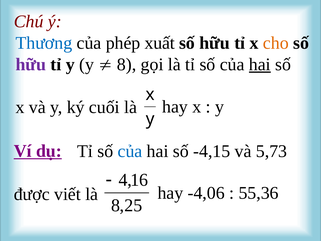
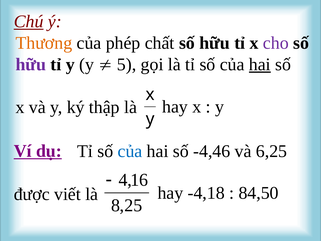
Chú underline: none -> present (29, 22)
Thương colour: blue -> orange (44, 43)
xuất: xuất -> chất (160, 43)
cho colour: orange -> purple (276, 43)
8: 8 -> 5 (127, 64)
cuối: cuối -> thập (104, 107)
-4,15: -4,15 -> -4,46 (212, 151)
5,73: 5,73 -> 6,25 (272, 151)
-4,06: -4,06 -> -4,18 (206, 193)
55,36: 55,36 -> 84,50 (259, 193)
